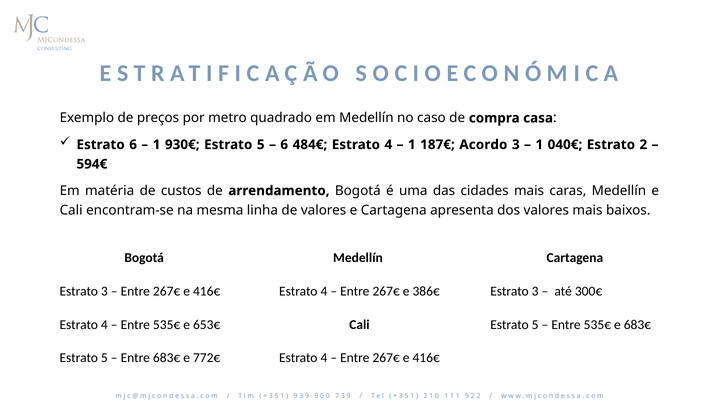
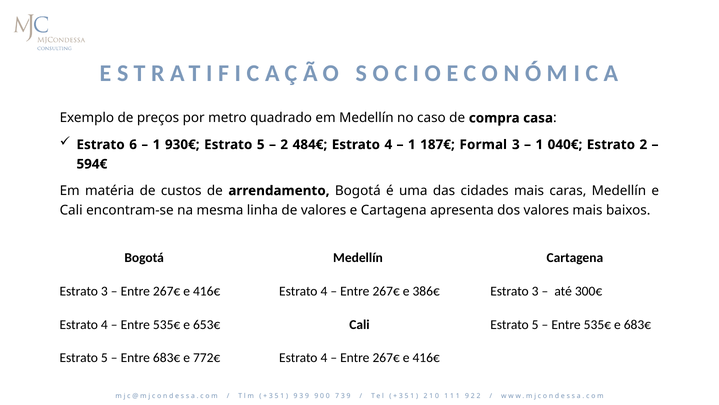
6: 6 -> 2 (284, 144)
Acordo: Acordo -> Formal (483, 144)
